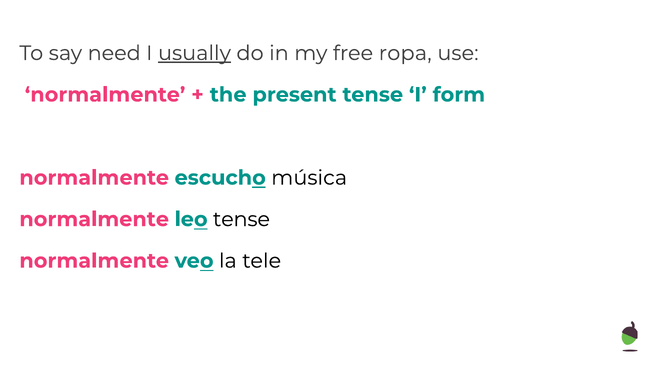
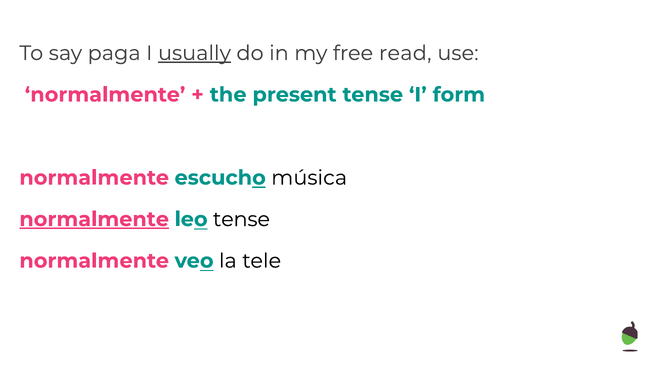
need: need -> paga (114, 53)
ropa: ropa -> read (405, 53)
normalmente underline: none -> present (94, 220)
